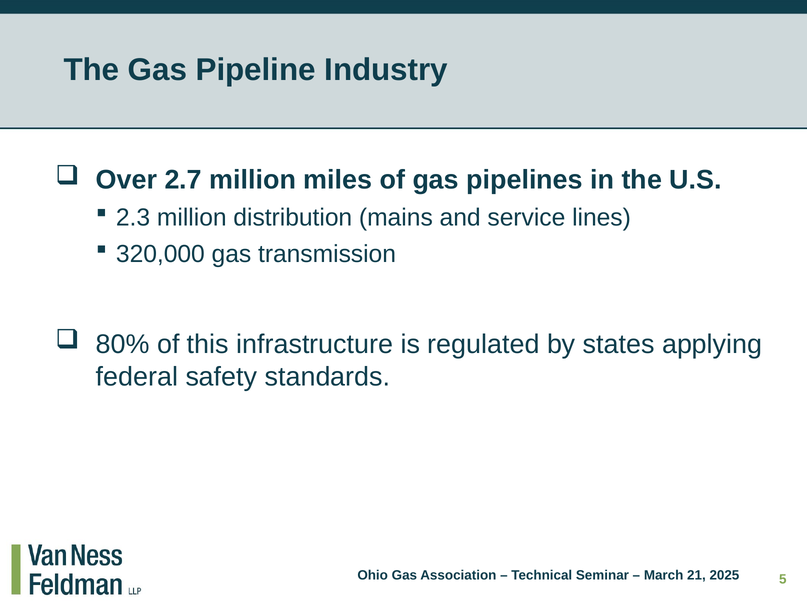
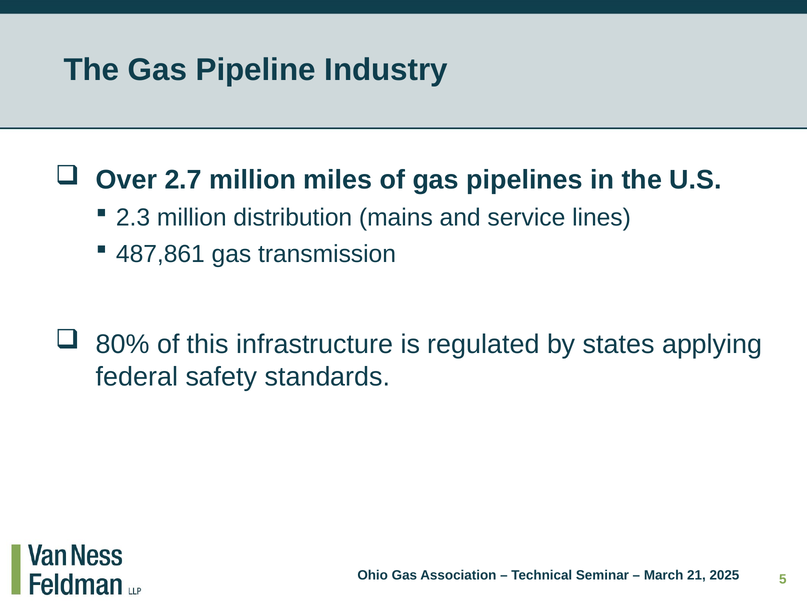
320,000: 320,000 -> 487,861 (160, 254)
